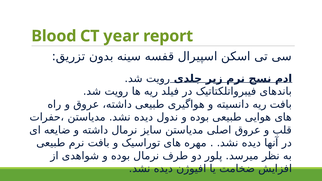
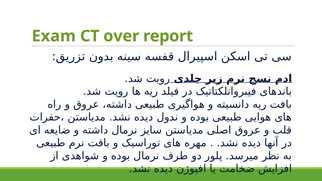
Blood: Blood -> Exam (54, 36)
year: year -> over (121, 36)
